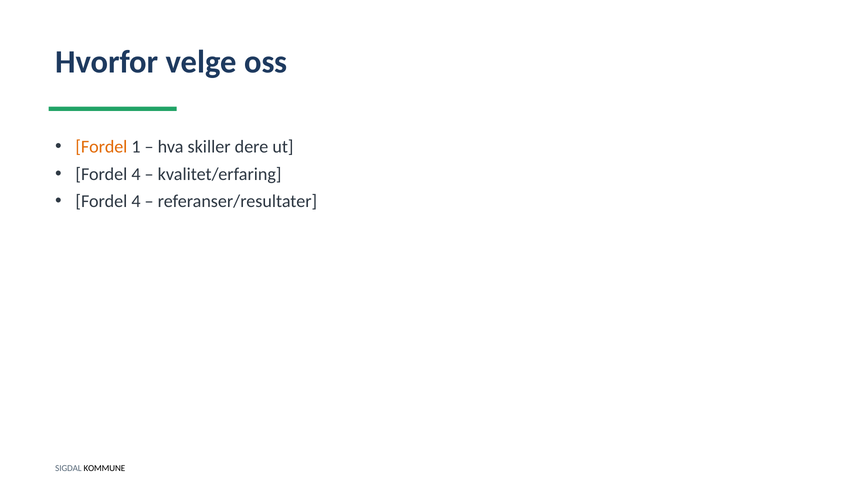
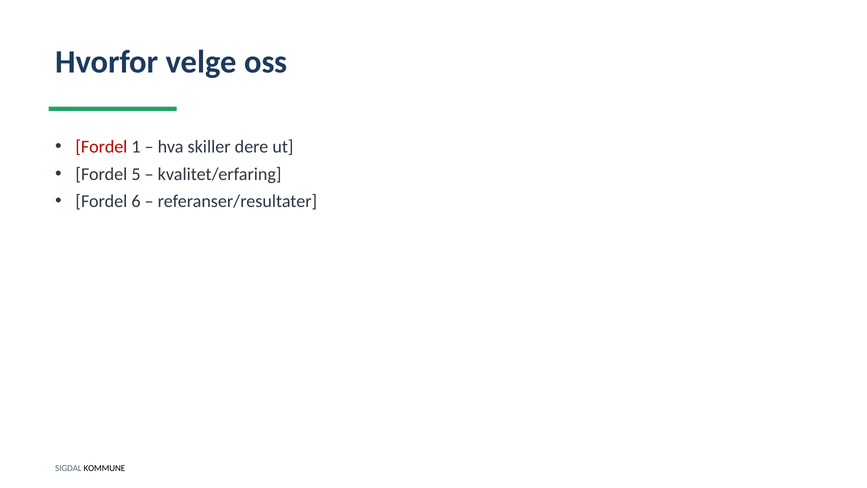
Fordel colour: orange -> red (101, 147)
4: 4 -> 5 (136, 174)
4: 4 -> 6 (136, 201)
